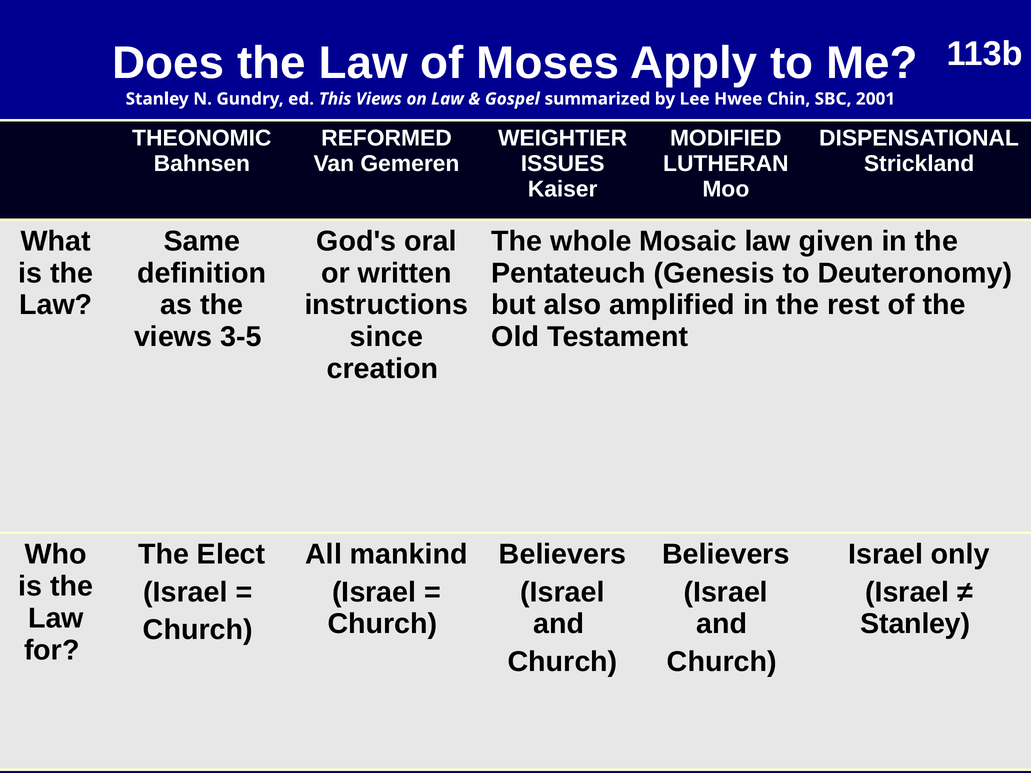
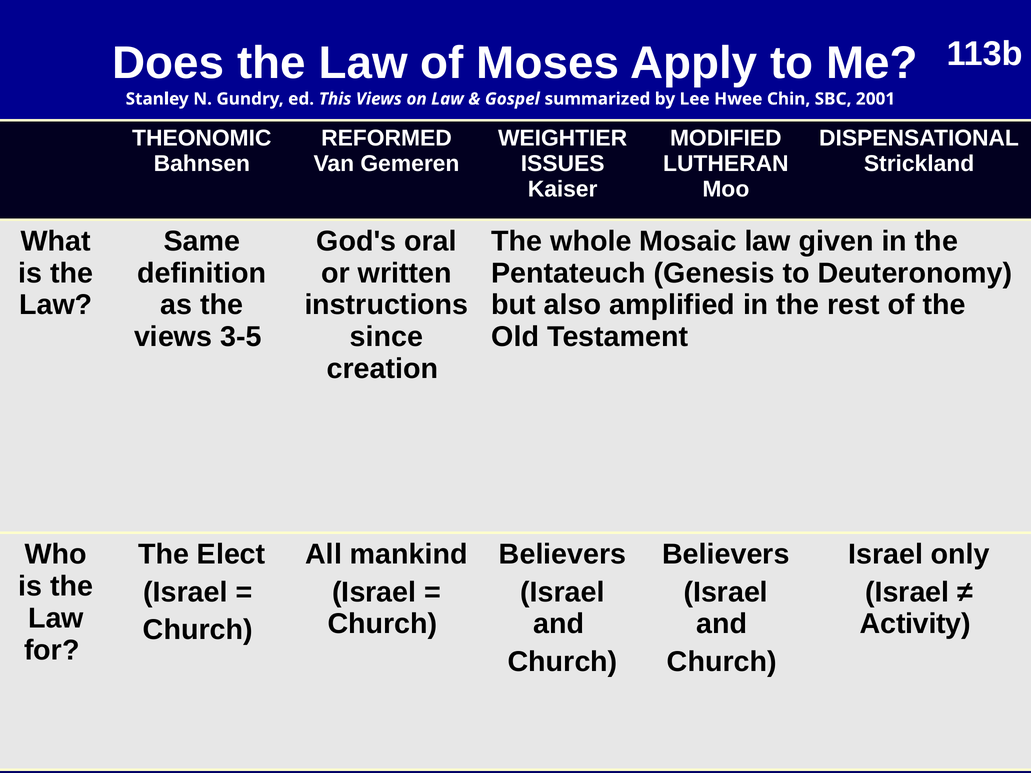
Stanley: Stanley -> Activity (915, 624)
